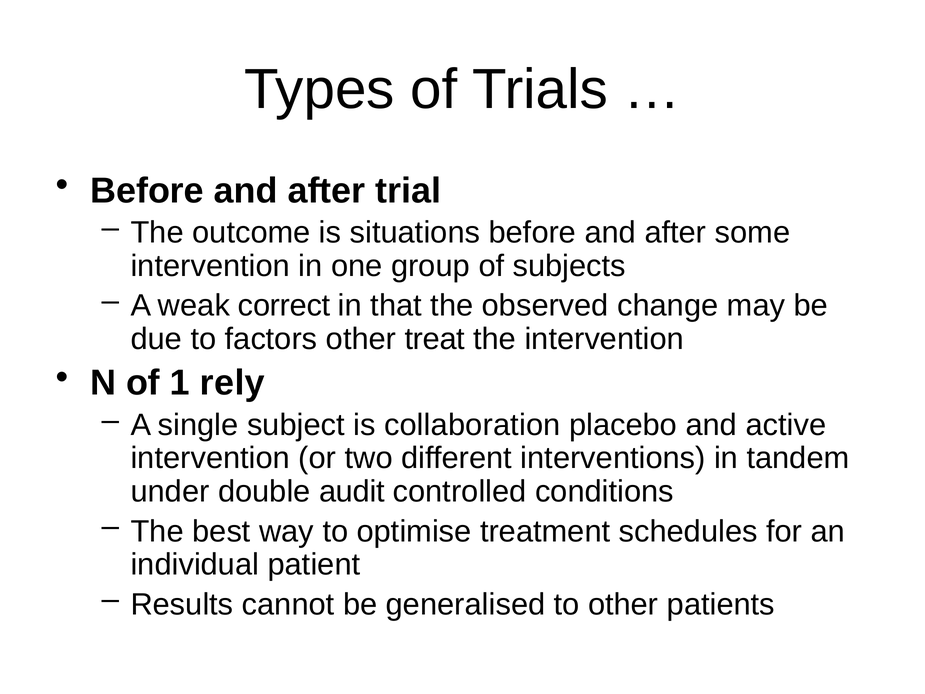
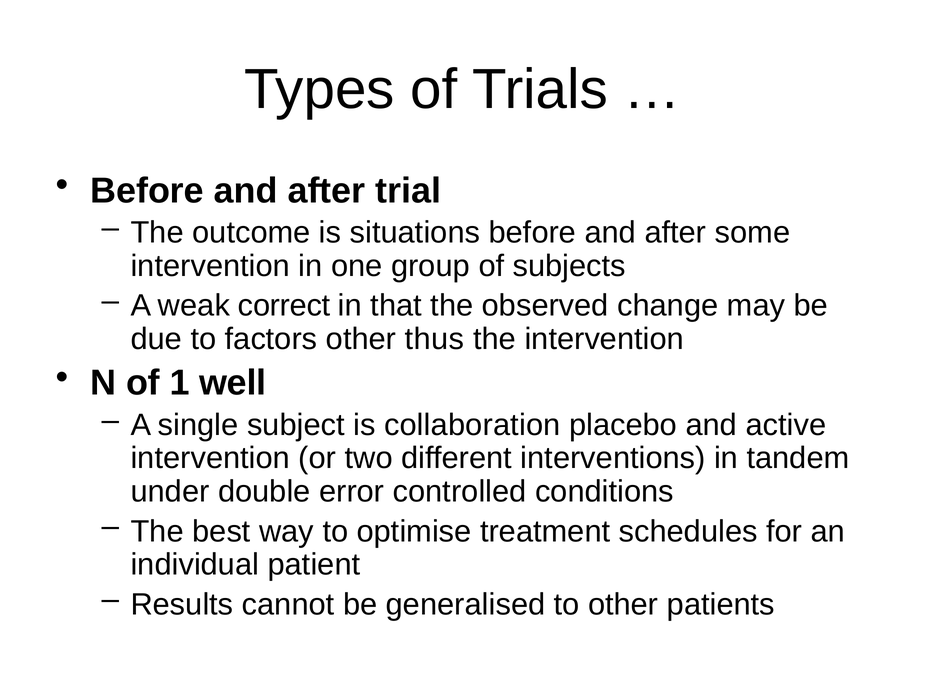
treat: treat -> thus (434, 339)
rely: rely -> well (233, 383)
audit: audit -> error (352, 491)
